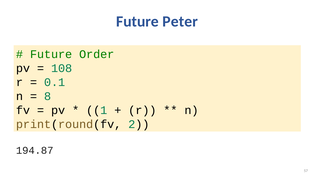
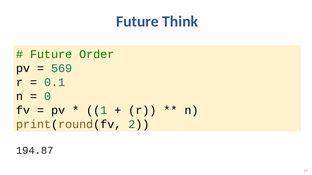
Peter: Peter -> Think (180, 21)
108: 108 -> 569 (62, 68)
8: 8 -> 0 (48, 96)
